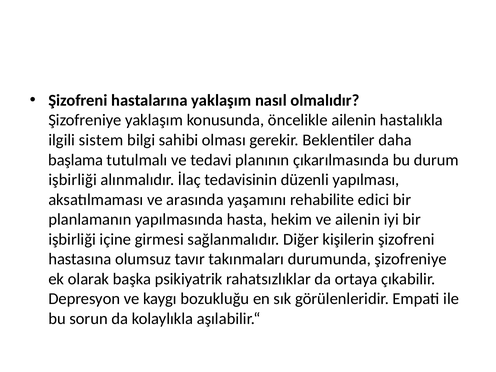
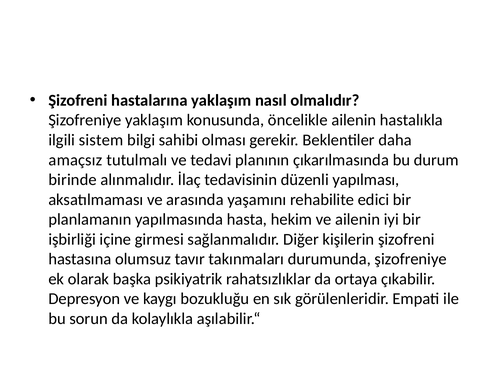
başlama: başlama -> amaçsız (76, 160)
işbirliği: işbirliği -> birinde (73, 180)
